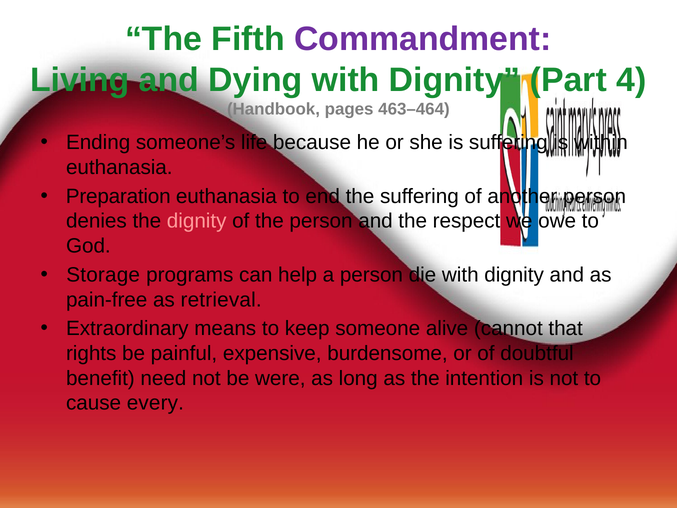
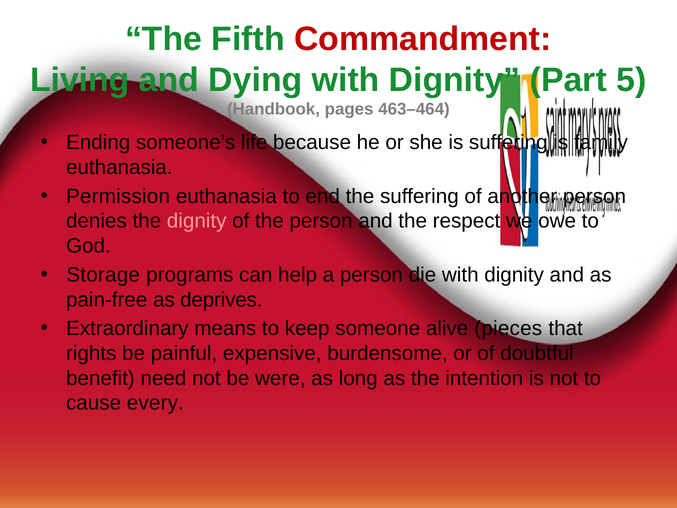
Commandment colour: purple -> red (423, 39)
4: 4 -> 5 (631, 80)
within: within -> family (601, 143)
Preparation: Preparation -> Permission (118, 196)
retrieval: retrieval -> deprives (221, 300)
cannot: cannot -> pieces (508, 328)
